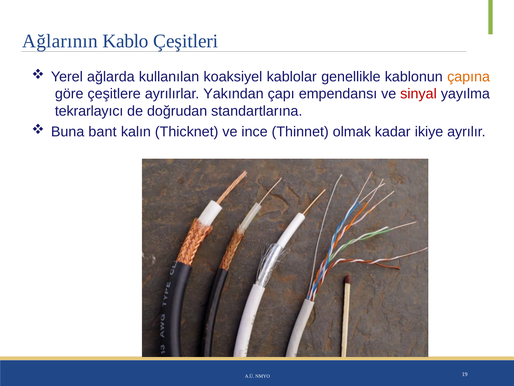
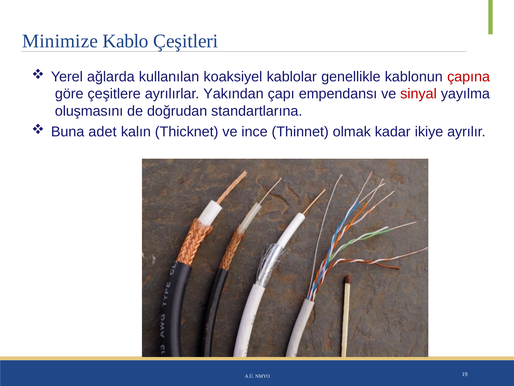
Ağlarının: Ağlarının -> Minimize (60, 41)
çapına colour: orange -> red (469, 77)
tekrarlayıcı: tekrarlayıcı -> oluşmasını (89, 111)
bant: bant -> adet (102, 131)
